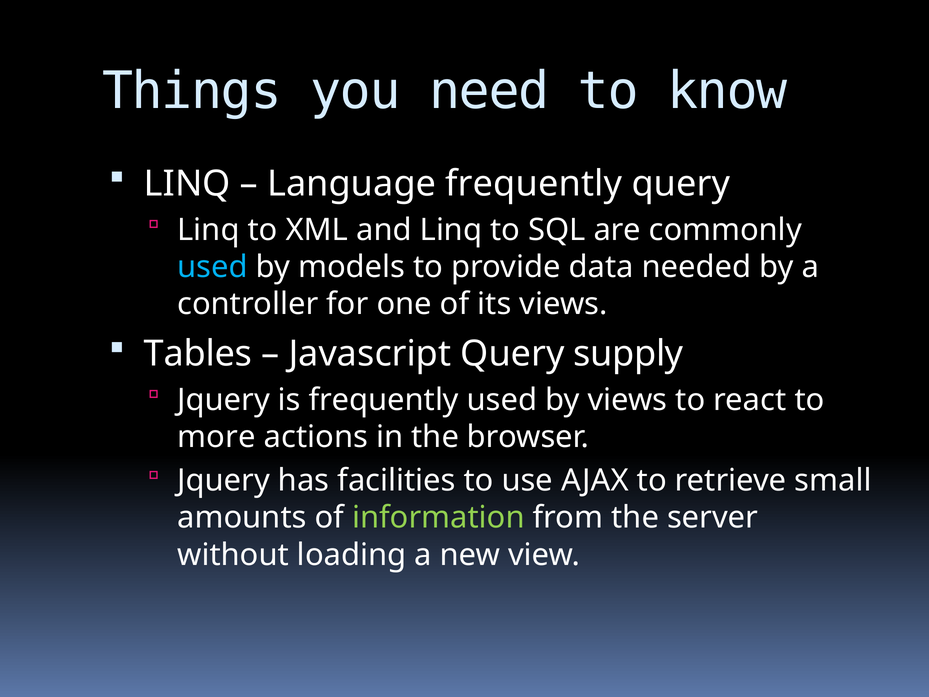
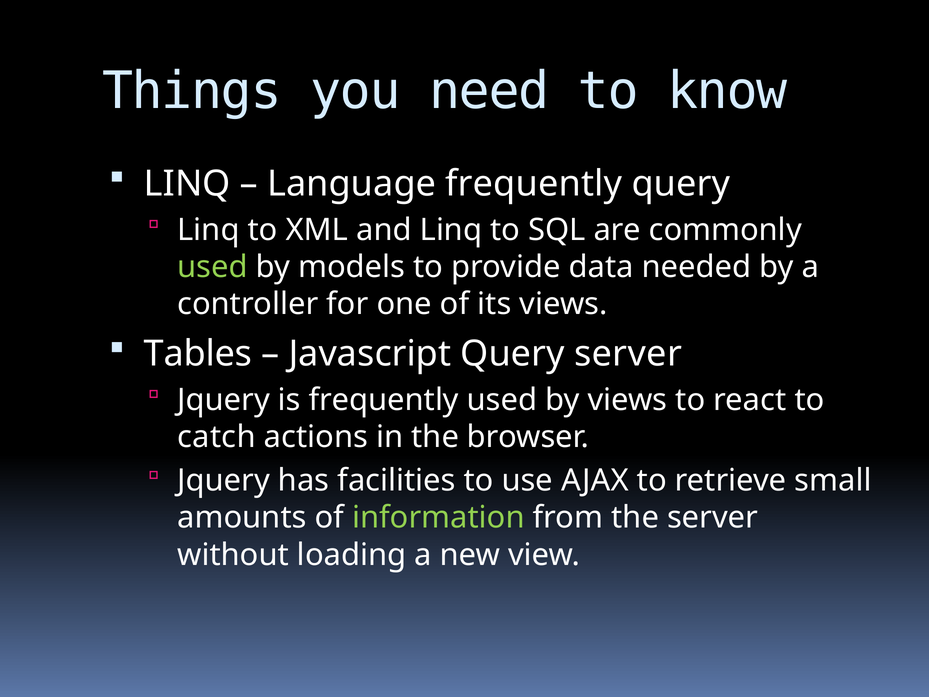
used colour: light blue -> light green (213, 267)
Query supply: supply -> server (628, 354)
more: more -> catch (217, 437)
